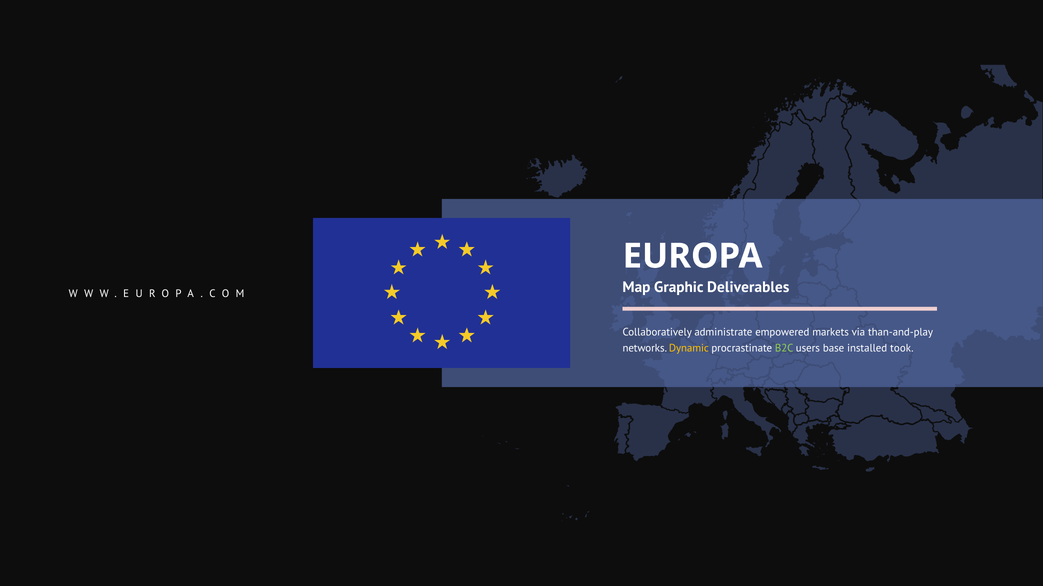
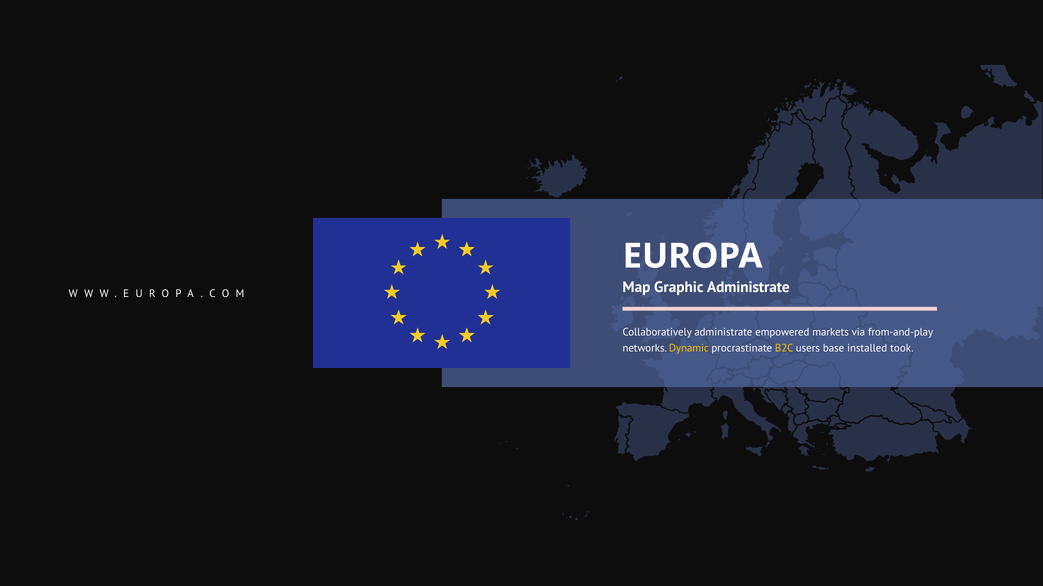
Graphic Deliverables: Deliverables -> Administrate (748, 288)
than-and-play: than-and-play -> from-and-play (901, 332)
B2C colour: light green -> yellow (784, 349)
